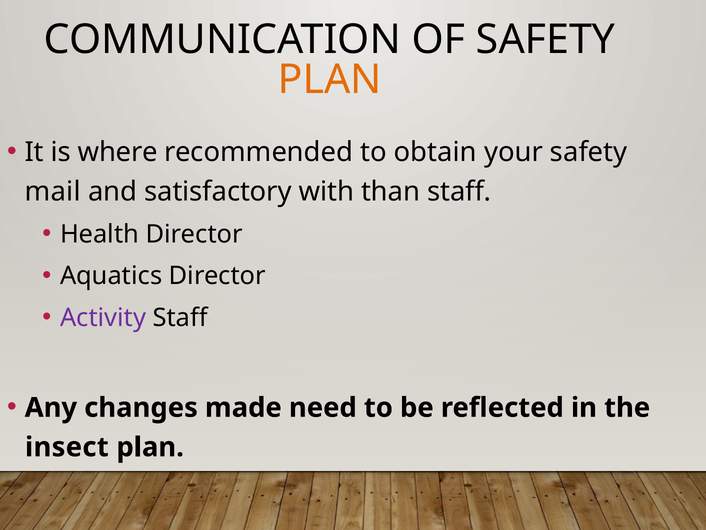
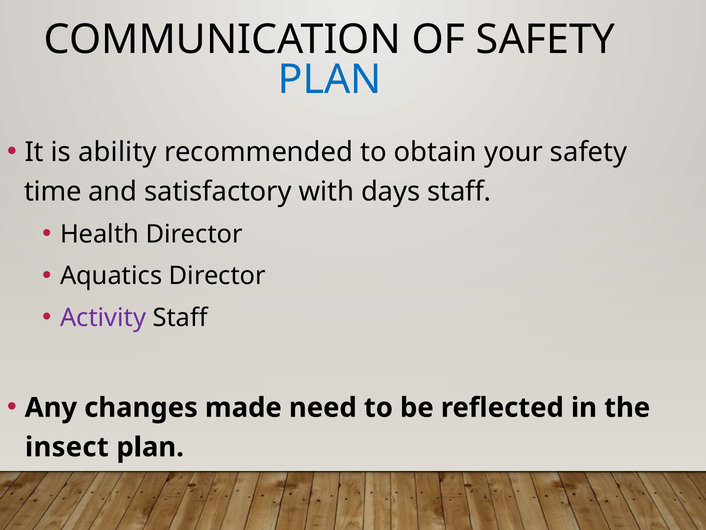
PLAN colour: orange -> blue (330, 80)
where: where -> ability (118, 152)
mail: mail -> time (53, 191)
than: than -> days (391, 191)
